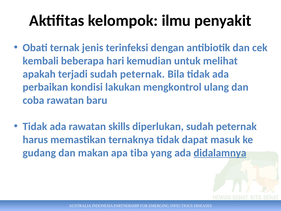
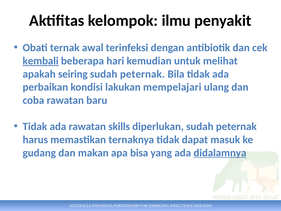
jenis: jenis -> awal (93, 48)
kembali underline: none -> present (41, 61)
terjadi: terjadi -> seiring (73, 74)
mengkontrol: mengkontrol -> mempelajari (172, 87)
tiba: tiba -> bisa (139, 153)
